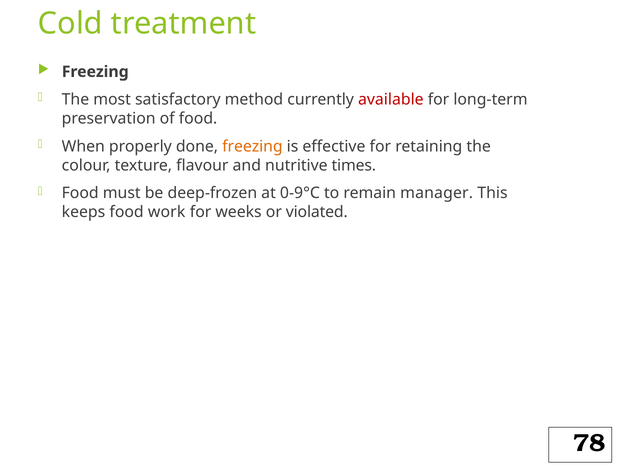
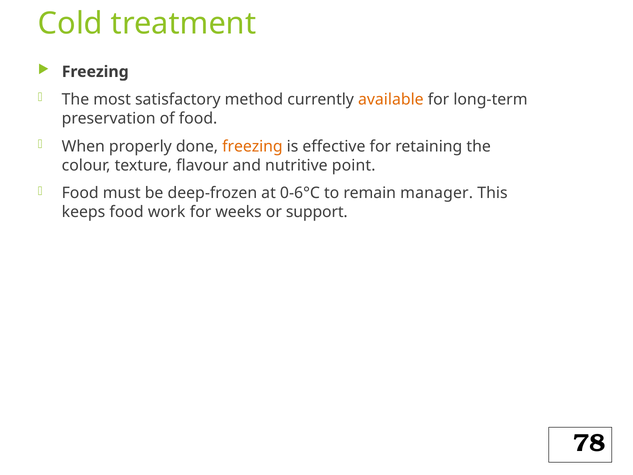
available colour: red -> orange (391, 99)
times: times -> point (354, 165)
0-9°C: 0-9°C -> 0-6°C (300, 193)
violated: violated -> support (317, 212)
